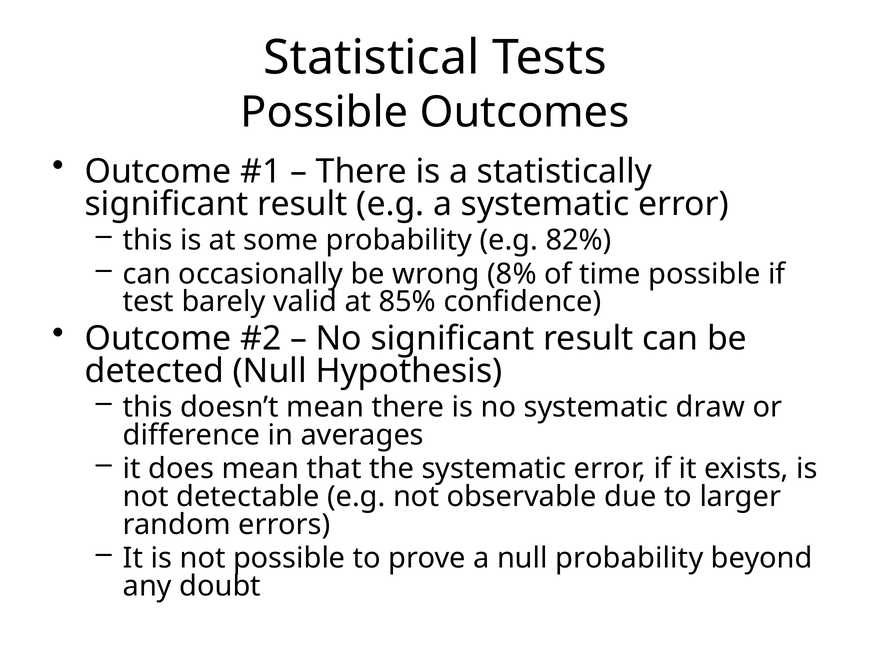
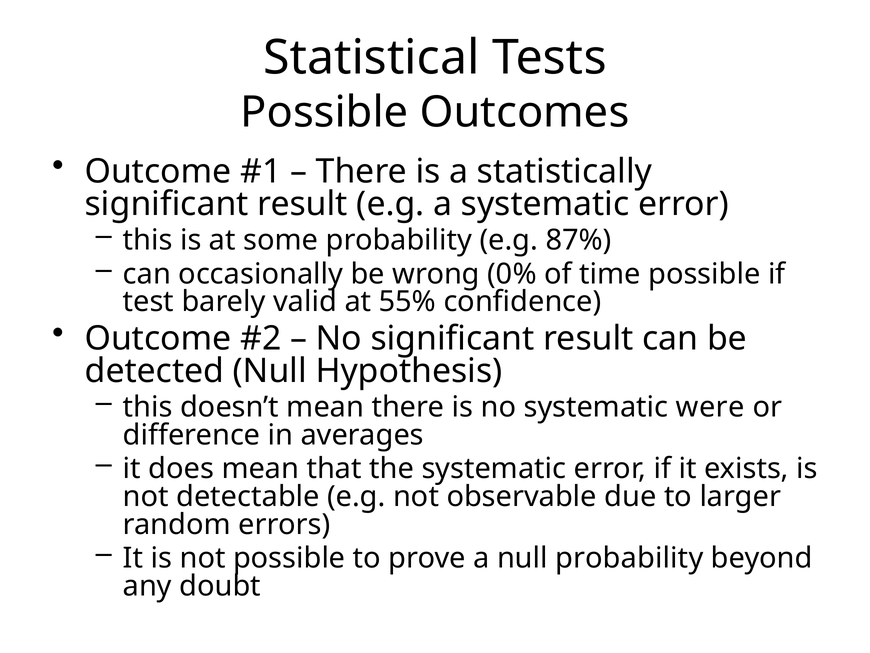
82%: 82% -> 87% (579, 240)
8%: 8% -> 0% (512, 274)
85%: 85% -> 55% (407, 302)
draw: draw -> were (710, 407)
